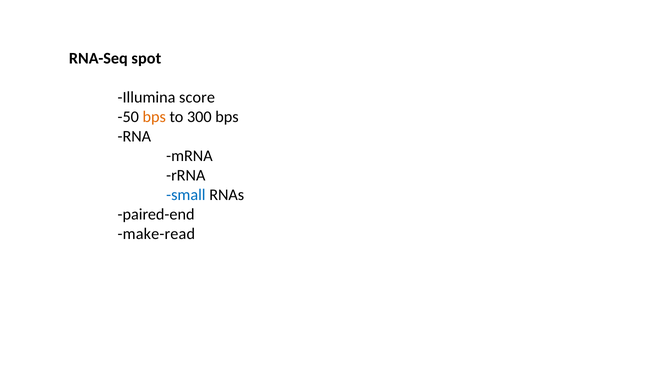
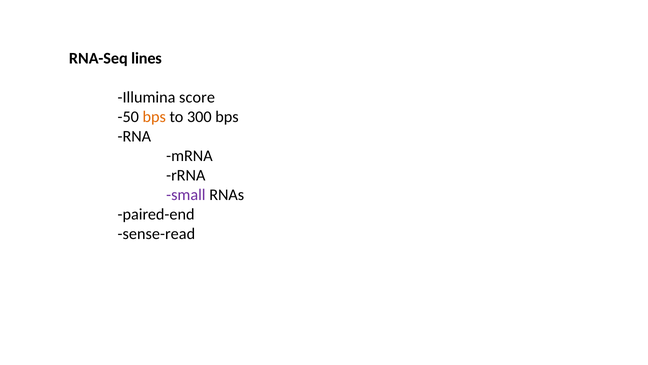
spot: spot -> lines (147, 58)
small colour: blue -> purple (186, 195)
make-read: make-read -> sense-read (156, 233)
